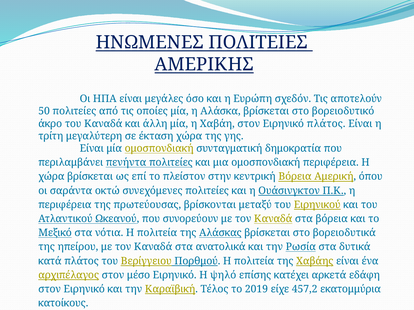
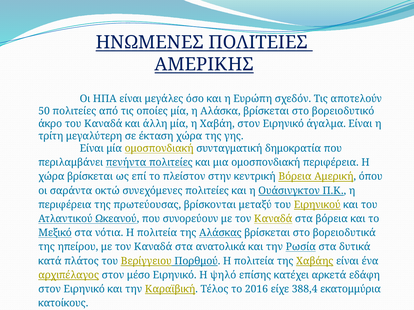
Ειρηνικό πλάτος: πλάτος -> άγαλμα (326, 124)
2019: 2019 -> 2016 (256, 290)
457,2: 457,2 -> 388,4 (305, 290)
